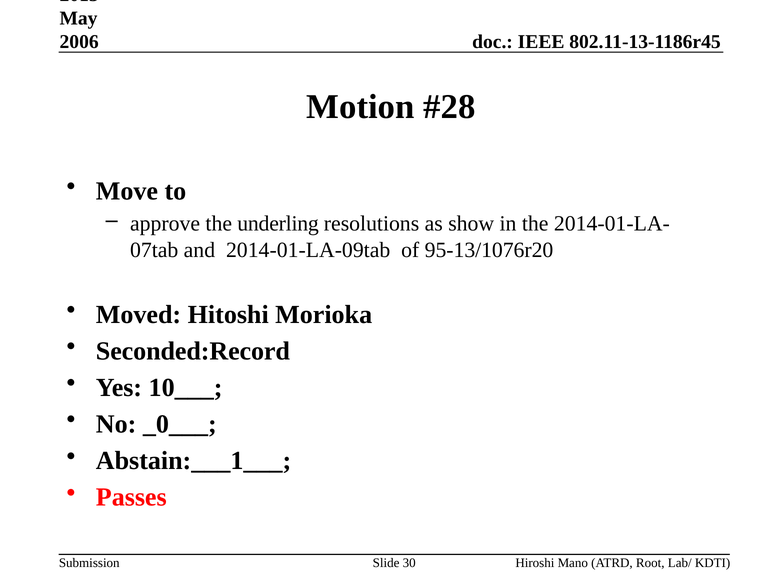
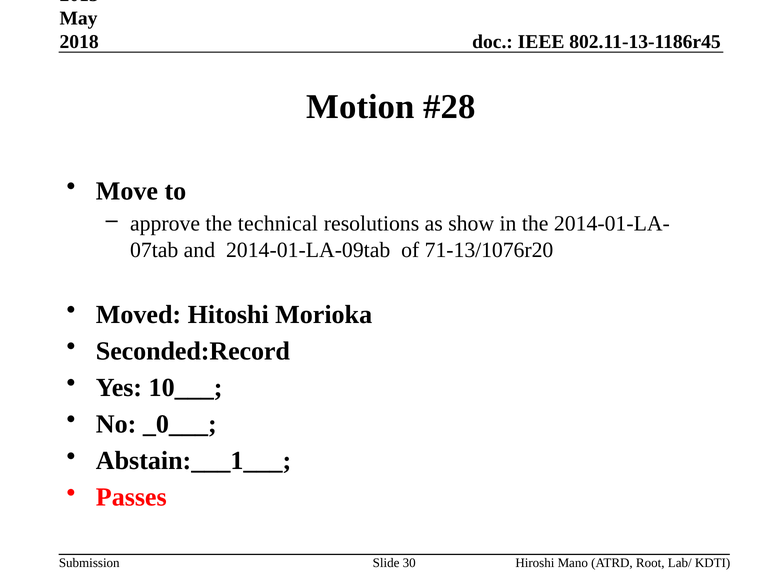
2006: 2006 -> 2018 (79, 42)
underling: underling -> technical (278, 224)
95-13/1076r20: 95-13/1076r20 -> 71-13/1076r20 (489, 250)
